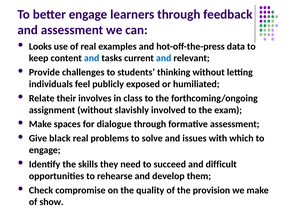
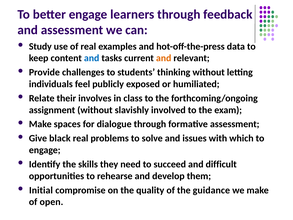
Looks: Looks -> Study (40, 46)
and colour: blue -> orange (164, 58)
Check: Check -> Initial (41, 190)
provision: provision -> guidance (211, 190)
show: show -> open (51, 202)
